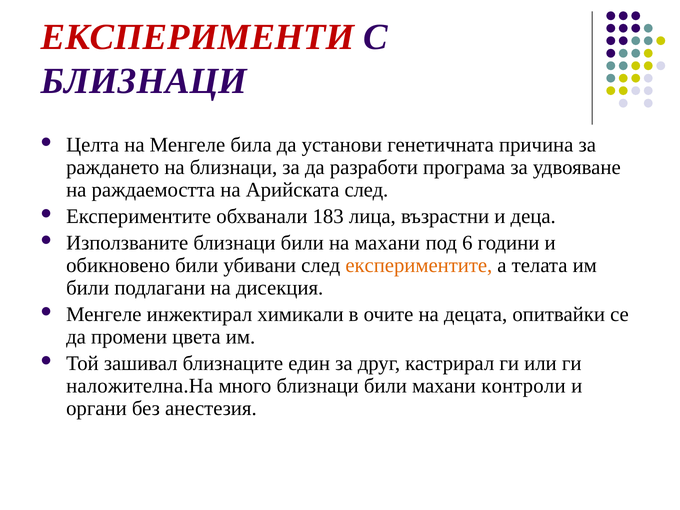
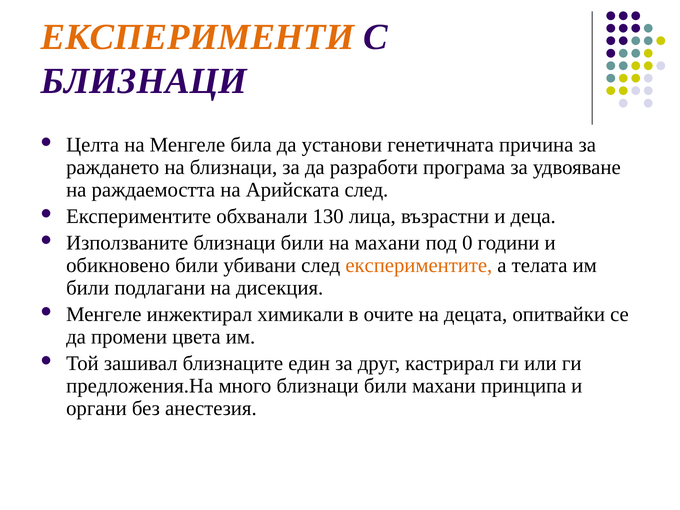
ЕКСПЕРИМЕНТИ colour: red -> orange (198, 37)
183: 183 -> 130 (328, 216)
6: 6 -> 0 (467, 243)
наложителна.На: наложителна.На -> предложения.На (140, 386)
контроли: контроли -> принципа (524, 386)
